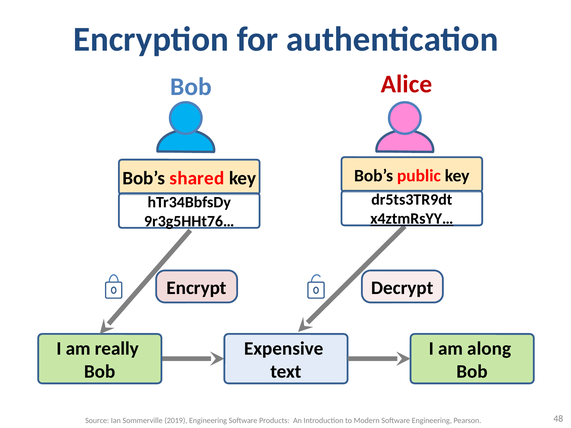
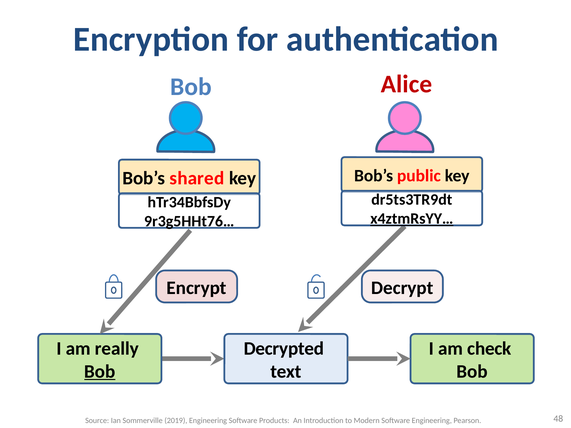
Expensive: Expensive -> Decrypted (284, 349)
along: along -> check (489, 349)
Bob underline: none -> present (100, 372)
